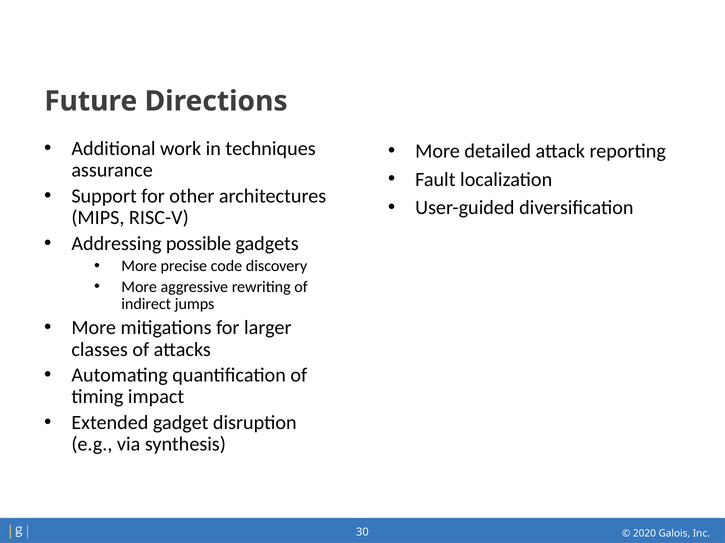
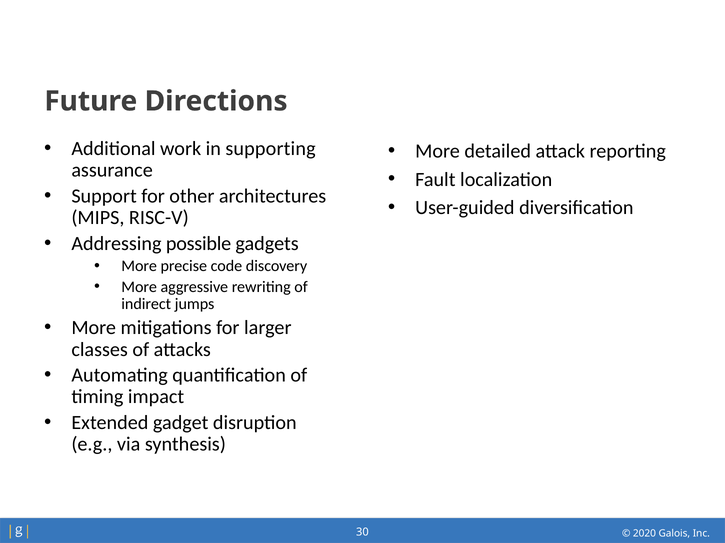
techniques: techniques -> supporting (271, 149)
